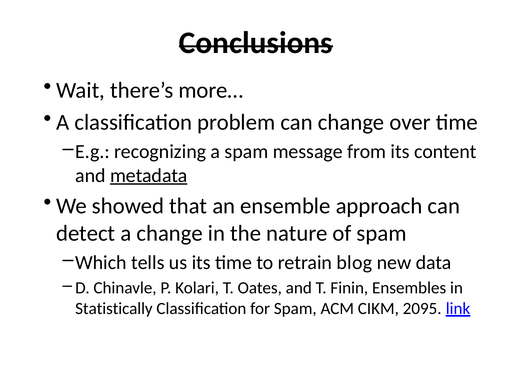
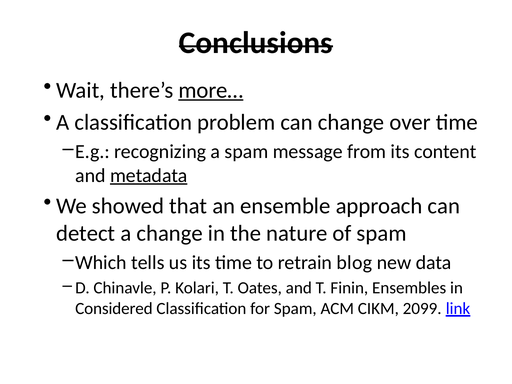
more… underline: none -> present (211, 90)
Statistically: Statistically -> Considered (114, 308)
2095: 2095 -> 2099 (422, 308)
